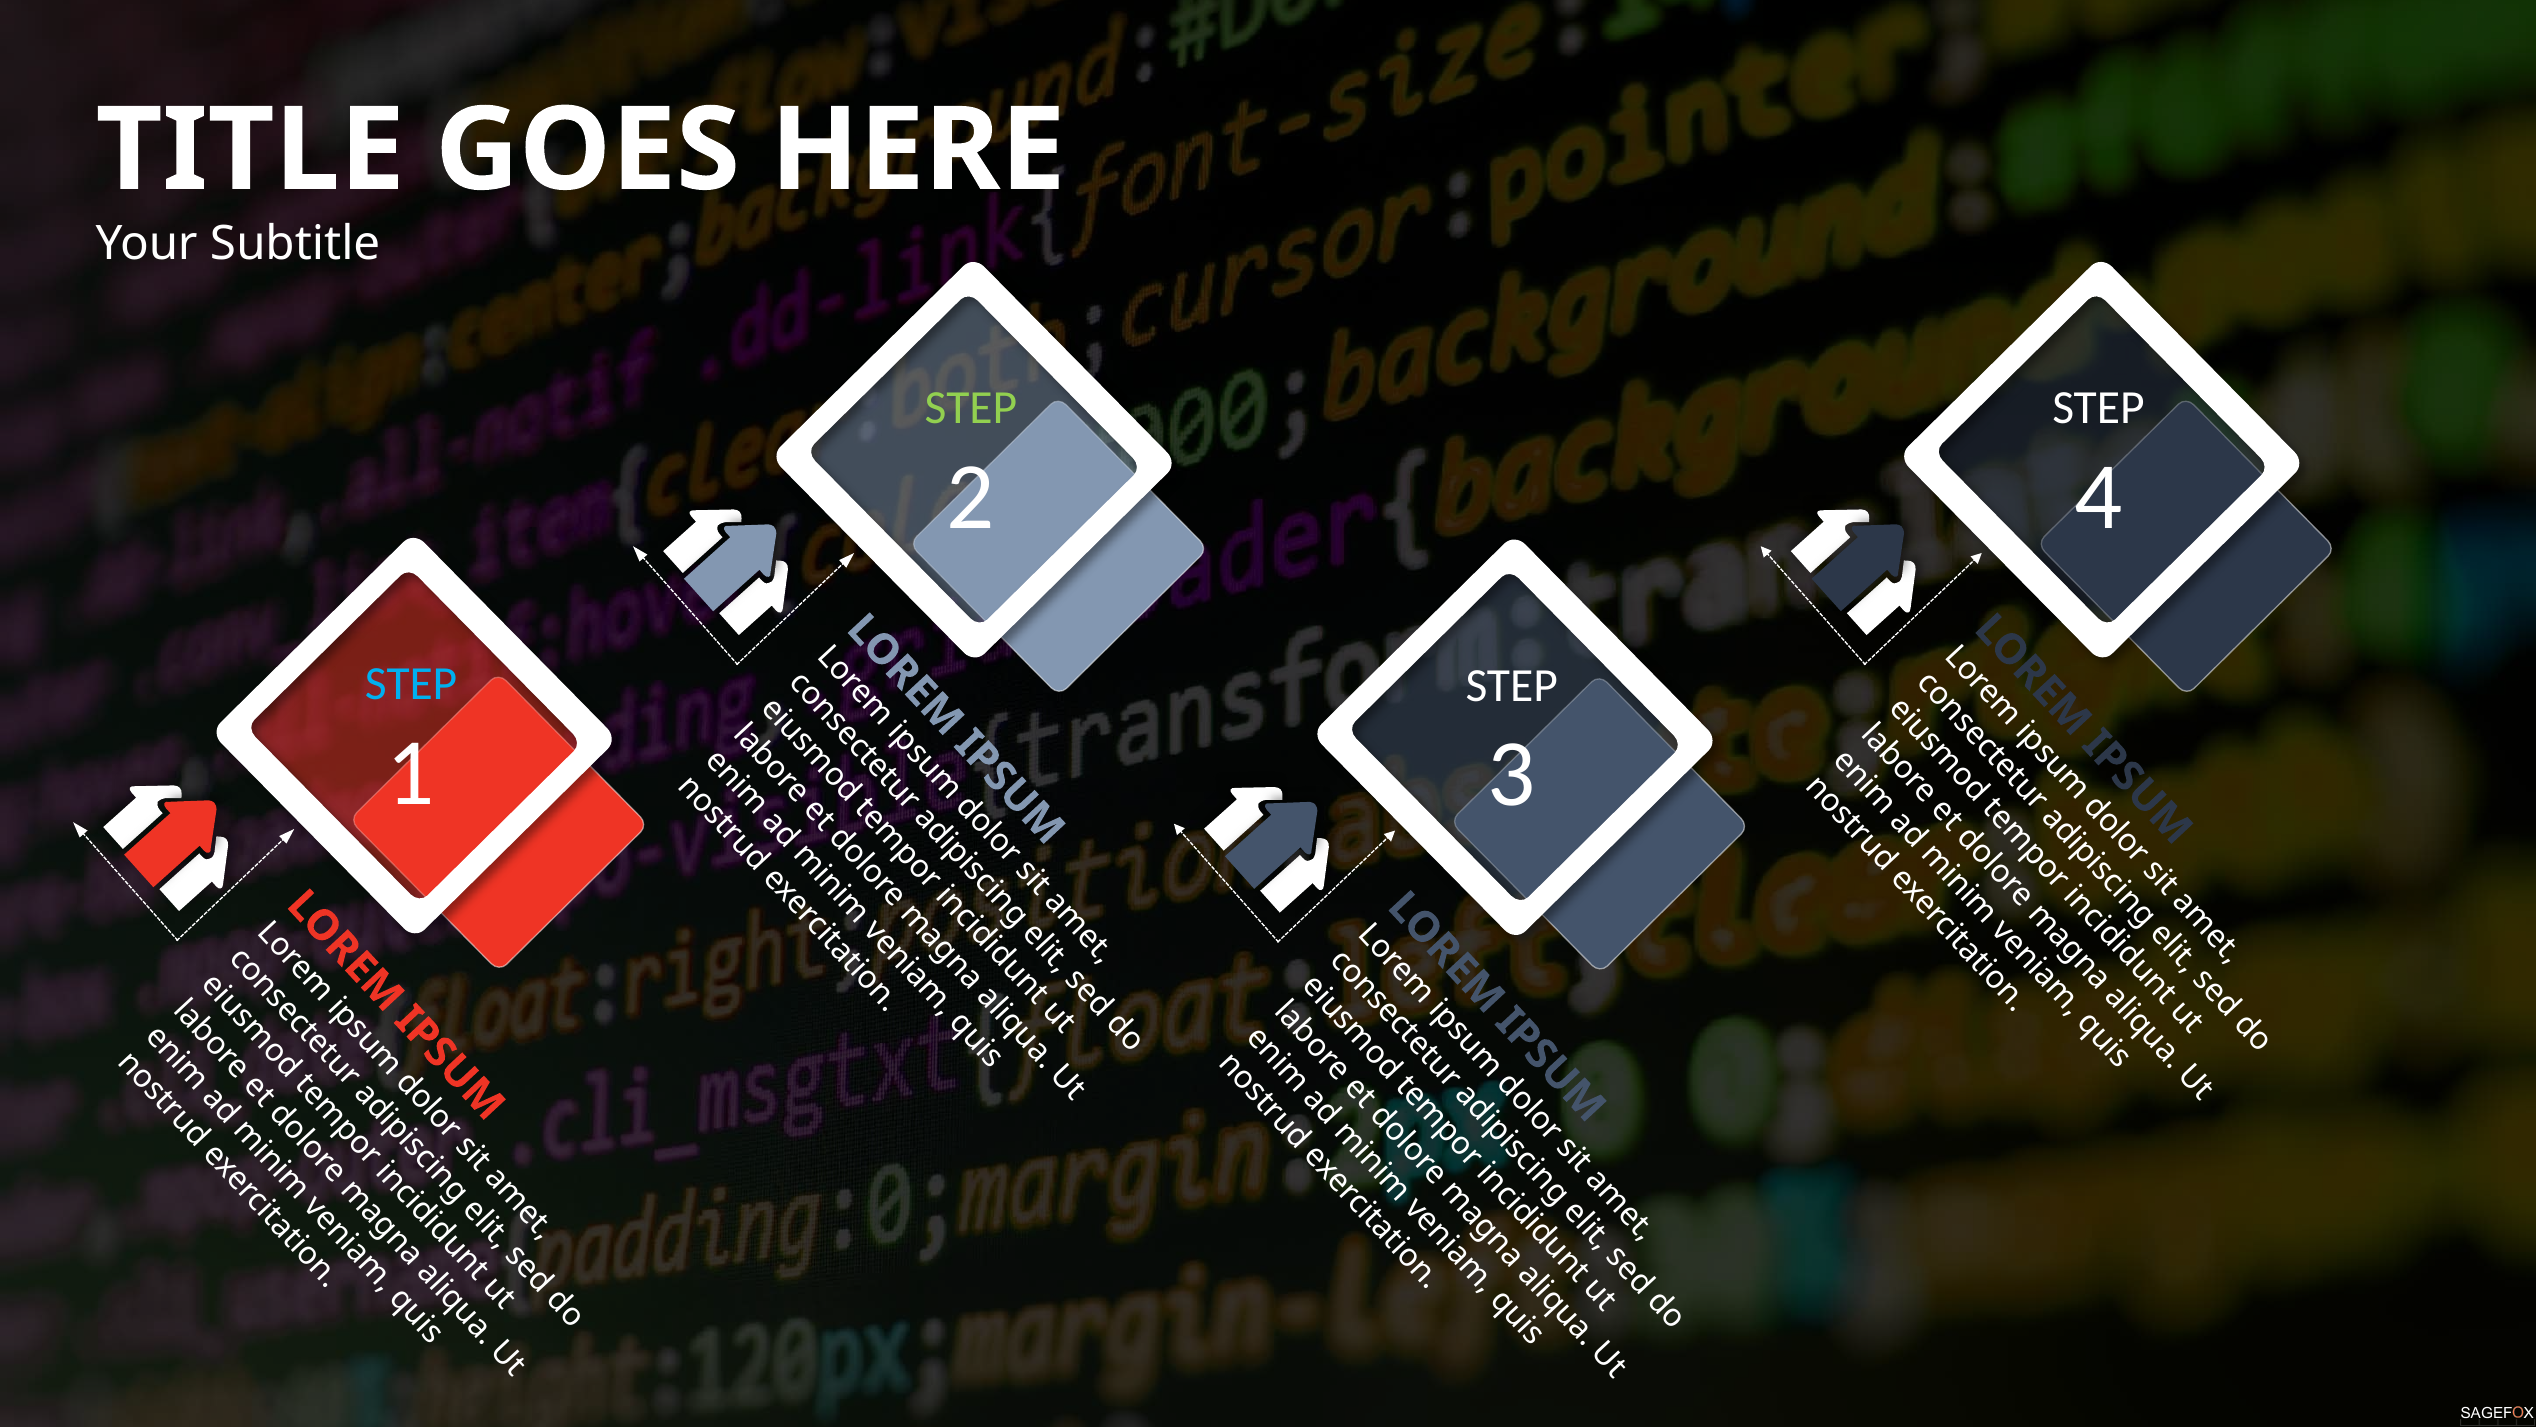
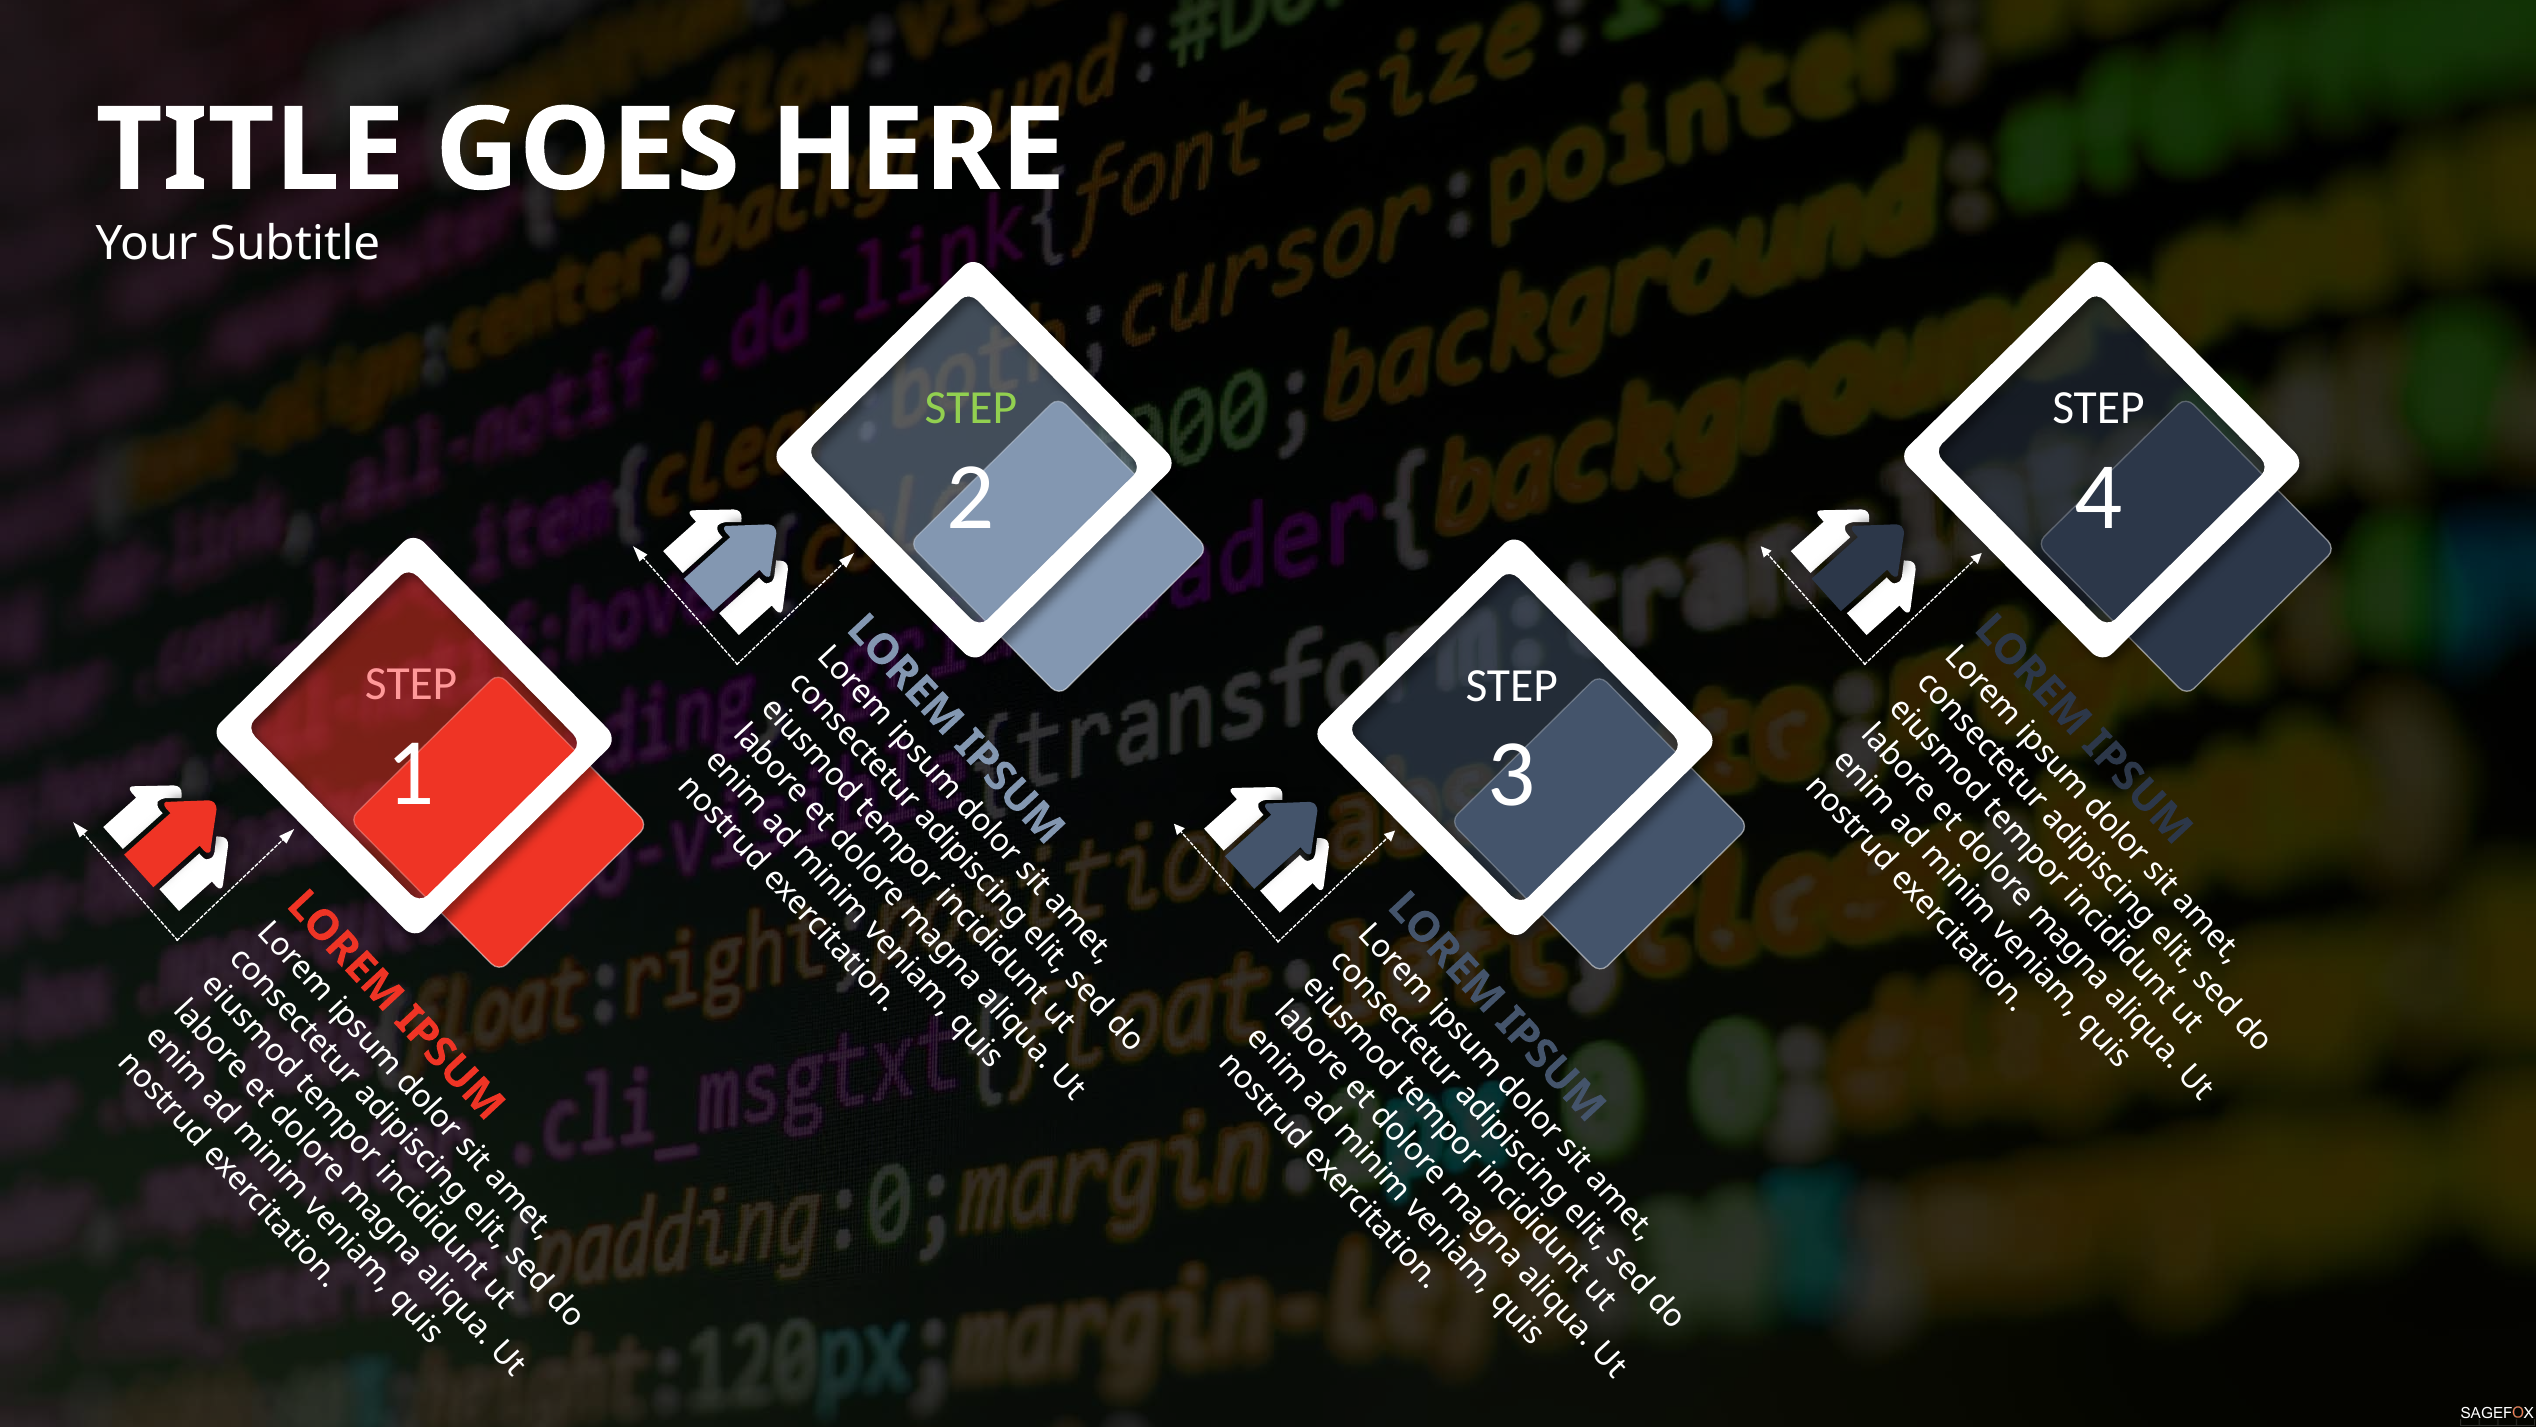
STEP colour: light blue -> pink (411, 683)
